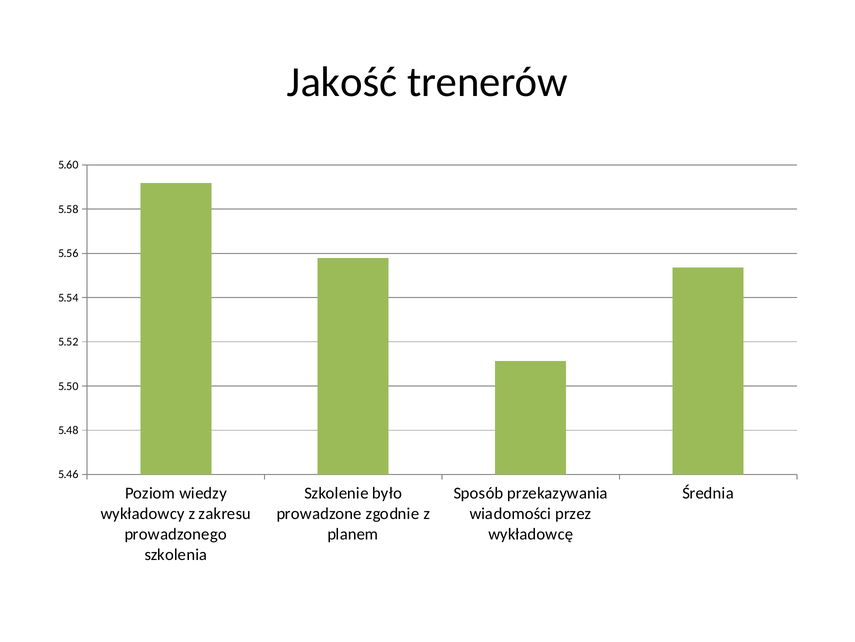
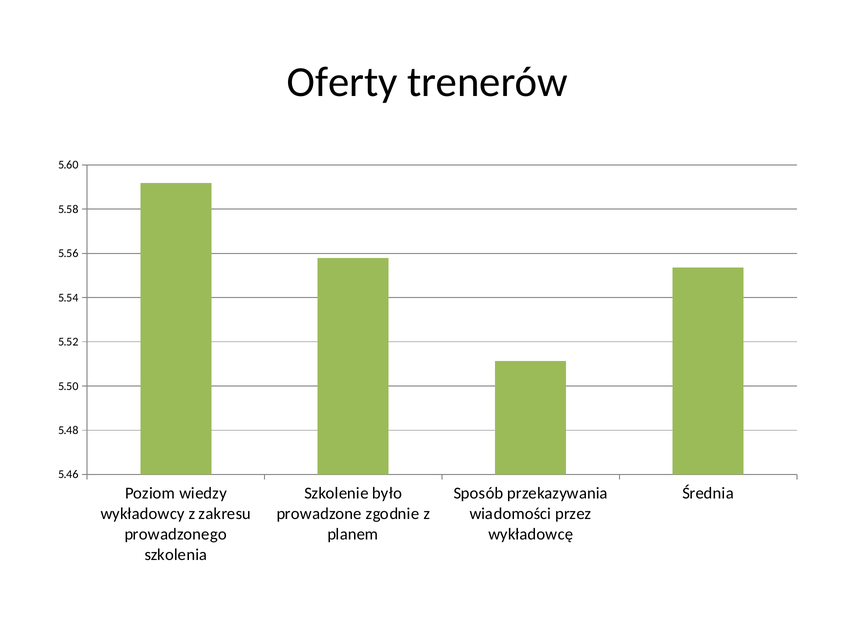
Jakość: Jakość -> Oferty (342, 82)
